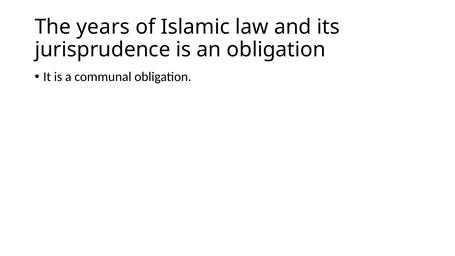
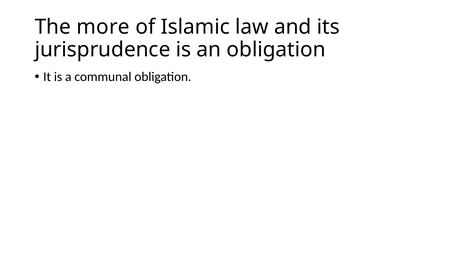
years: years -> more (103, 27)
